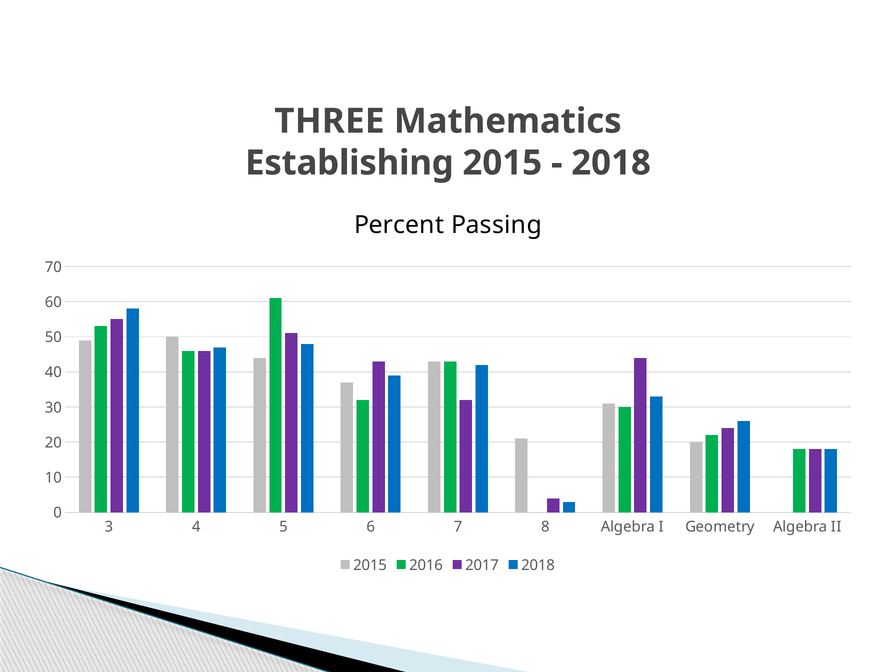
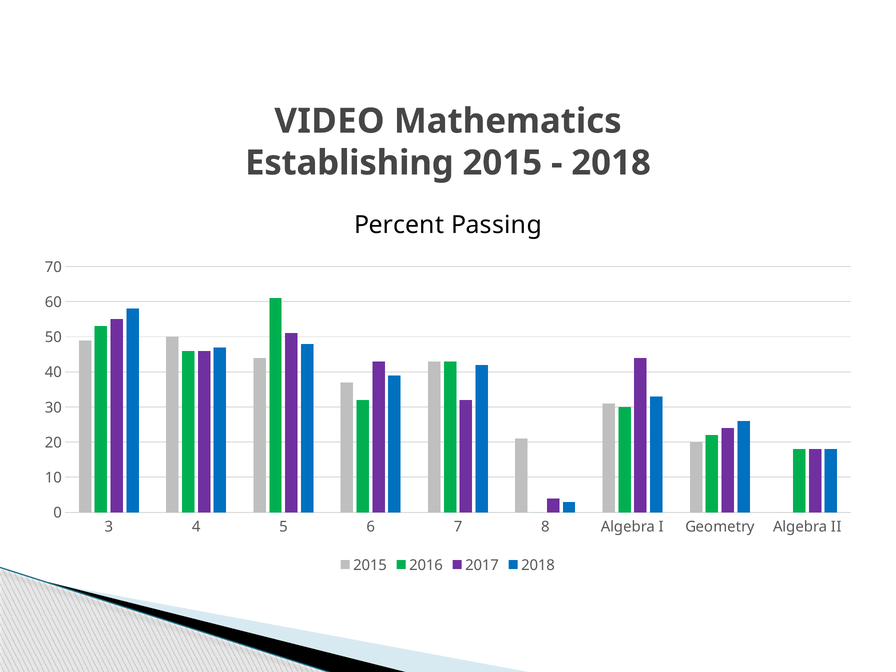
THREE: THREE -> VIDEO (329, 121)
